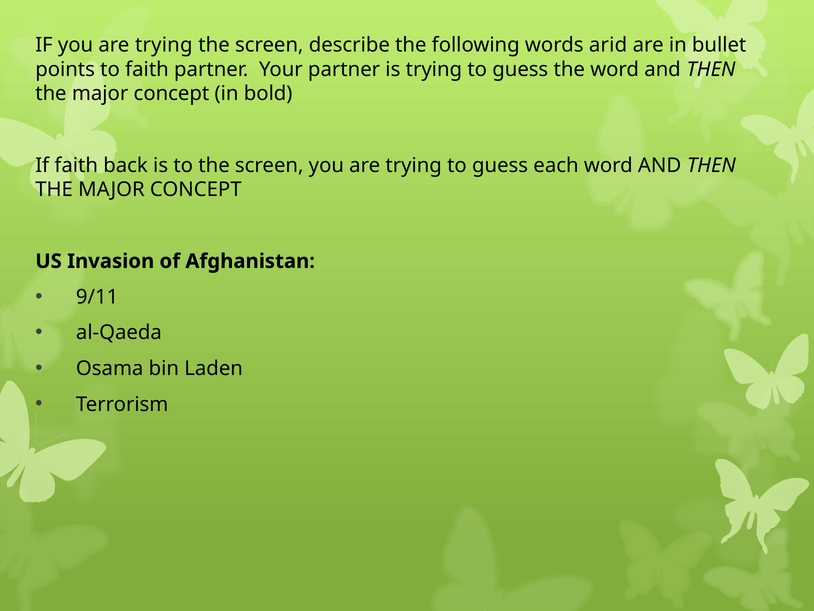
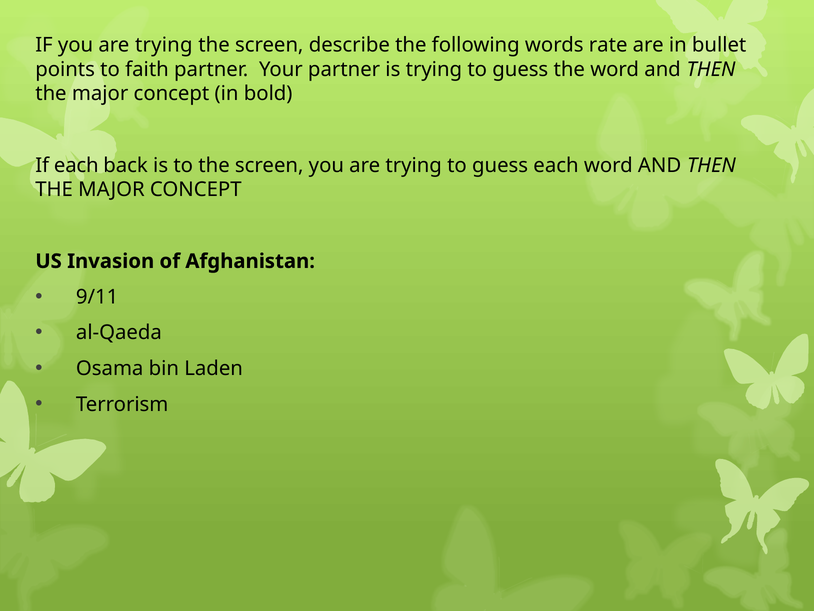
arid: arid -> rate (608, 45)
If faith: faith -> each (76, 165)
